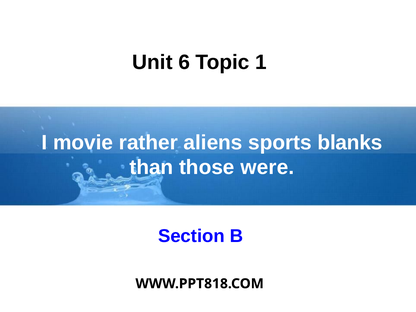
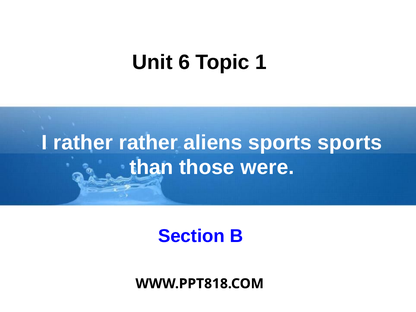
I movie: movie -> rather (83, 142)
sports blanks: blanks -> sports (350, 142)
